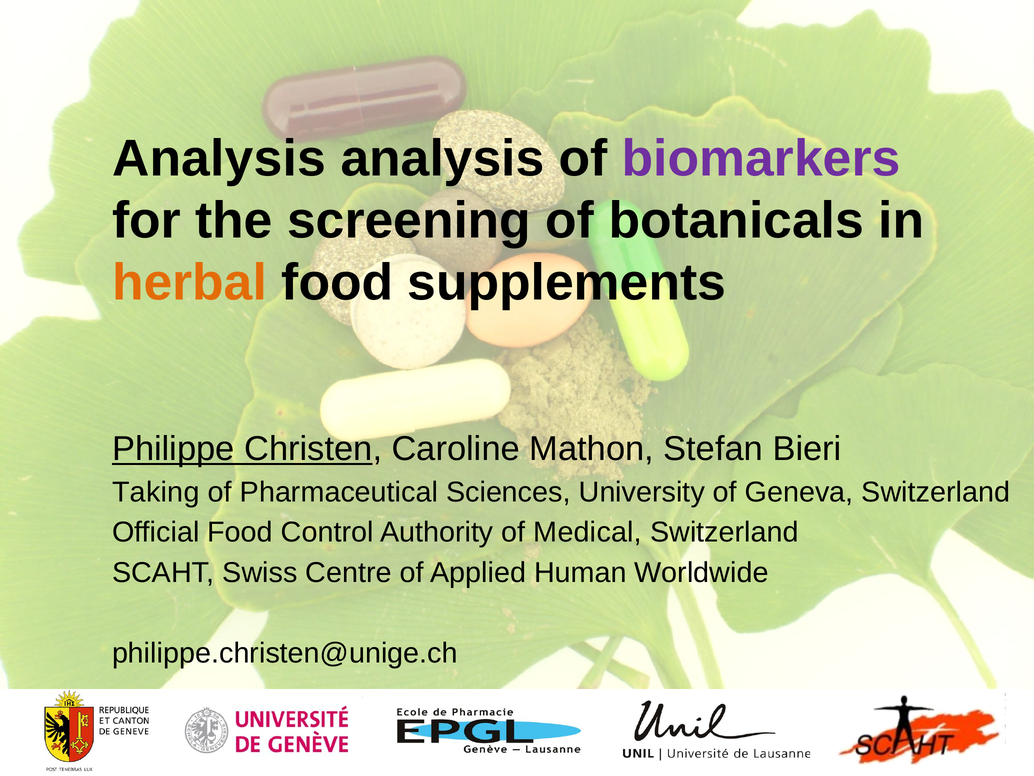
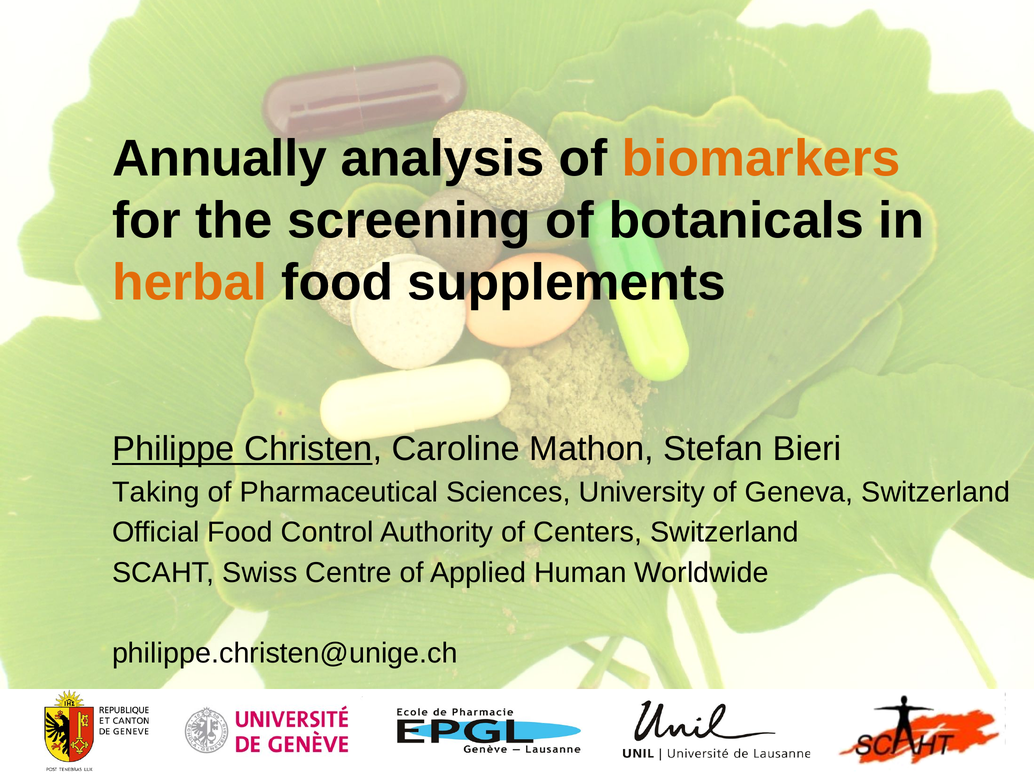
Analysis: Analysis -> Annually (219, 158)
biomarkers colour: purple -> orange (761, 158)
Medical: Medical -> Centers (588, 532)
